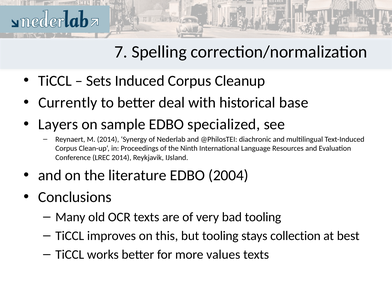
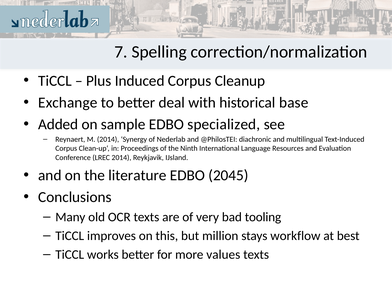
Sets: Sets -> Plus (99, 81)
Currently: Currently -> Exchange (68, 103)
Layers: Layers -> Added (58, 124)
2004: 2004 -> 2045 (228, 175)
but tooling: tooling -> million (220, 236)
collection: collection -> workflow (295, 236)
